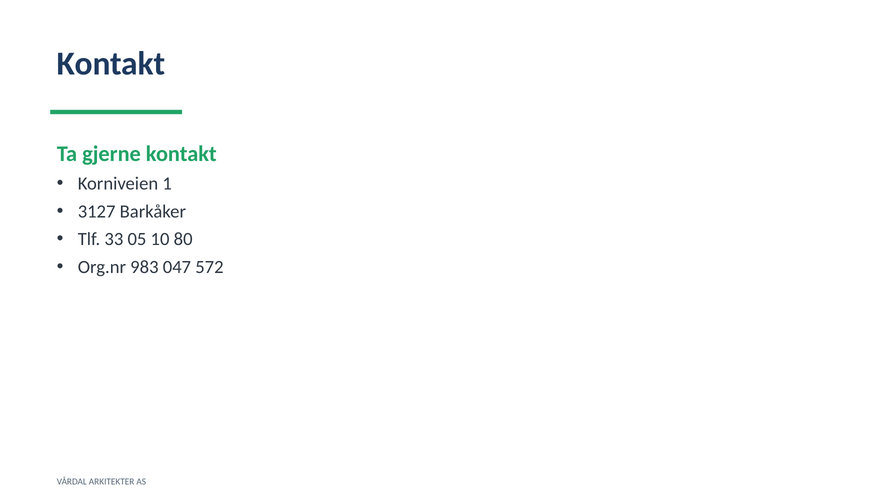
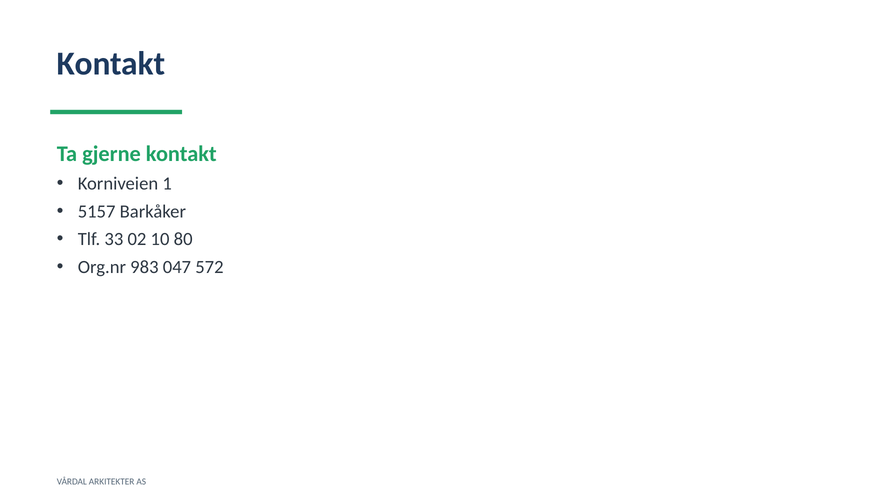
3127: 3127 -> 5157 (97, 212)
05: 05 -> 02 (137, 239)
